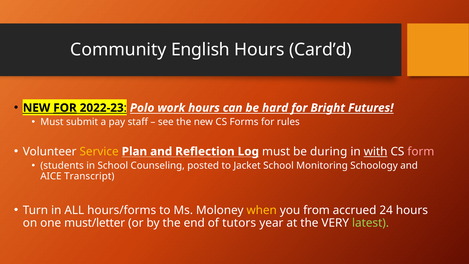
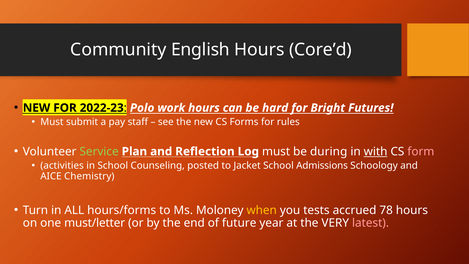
Card’d: Card’d -> Core’d (320, 50)
FOR underline: present -> none (65, 108)
Service colour: yellow -> light green (99, 151)
students: students -> activities (62, 165)
Monitoring: Monitoring -> Admissions (322, 165)
Transcript: Transcript -> Chemistry (89, 176)
from: from -> tests (316, 210)
24: 24 -> 78 (386, 210)
tutors: tutors -> future (239, 223)
latest colour: light green -> pink (371, 223)
